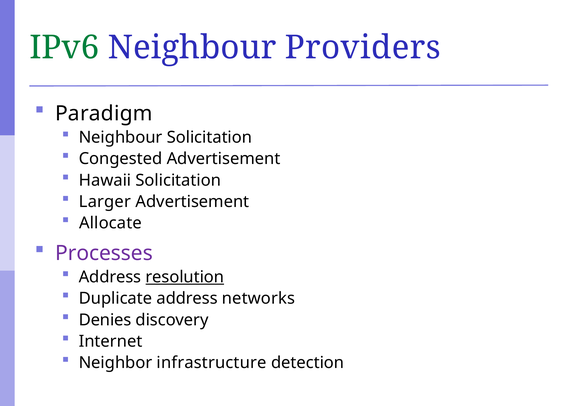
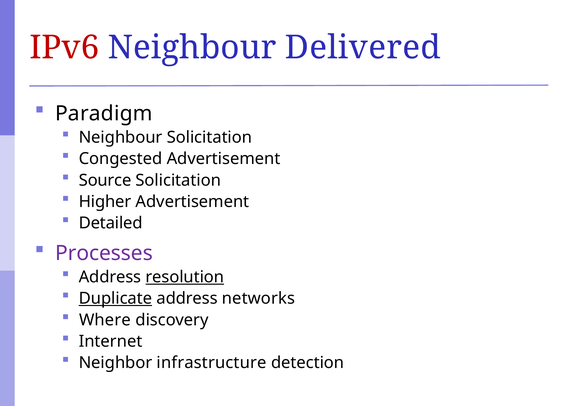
IPv6 colour: green -> red (64, 47)
Providers: Providers -> Delivered (363, 47)
Hawaii: Hawaii -> Source (105, 181)
Larger: Larger -> Higher (105, 202)
Allocate: Allocate -> Detailed (111, 223)
Duplicate underline: none -> present (115, 299)
Denies: Denies -> Where (105, 320)
